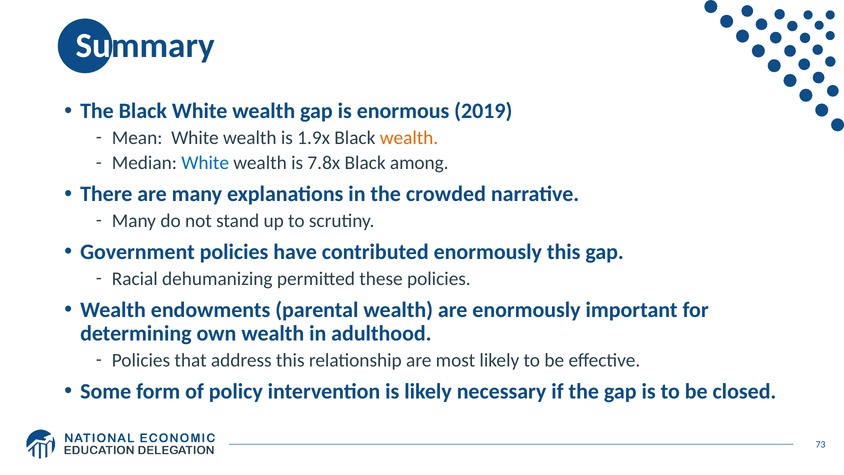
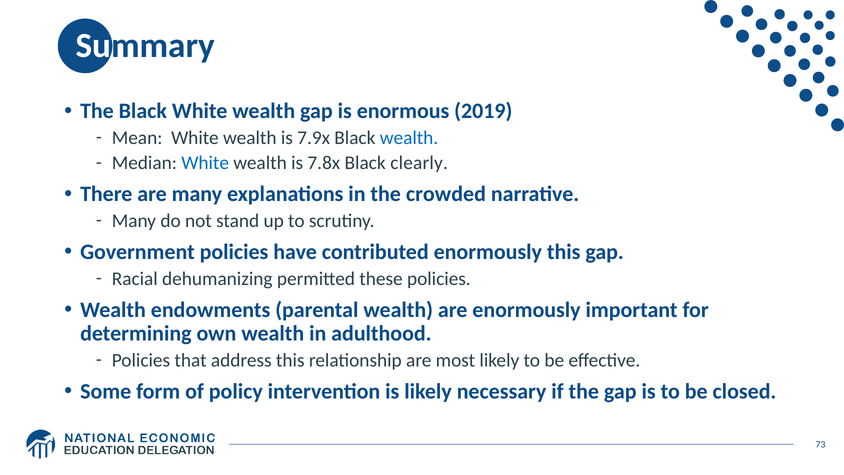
1.9x: 1.9x -> 7.9x (314, 138)
wealth colour: orange -> blue (409, 138)
among: among -> clearly (419, 163)
